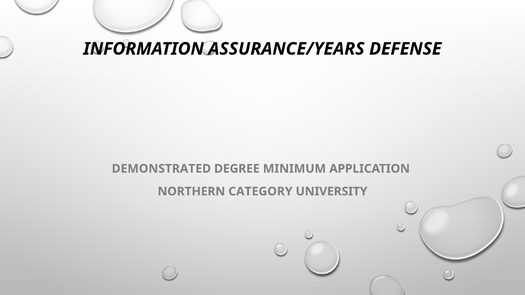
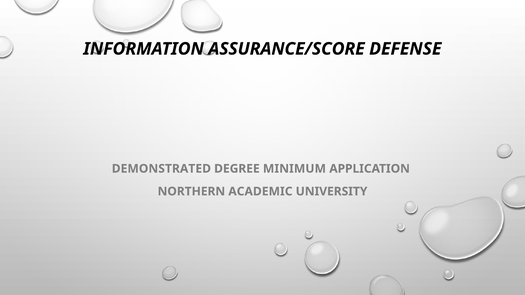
ASSURANCE/YEARS: ASSURANCE/YEARS -> ASSURANCE/SCORE (287, 49)
CATEGORY: CATEGORY -> ACADEMIC (260, 192)
